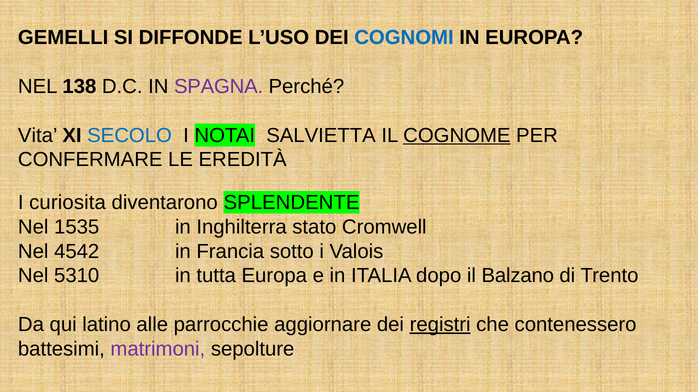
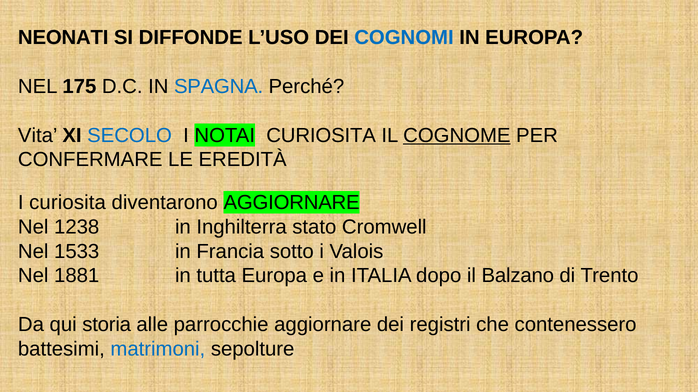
GEMELLI: GEMELLI -> NEONATI (63, 38)
138: 138 -> 175 (79, 87)
SPAGNA colour: purple -> blue (219, 87)
NOTAI SALVIETTA: SALVIETTA -> CURIOSITA (321, 136)
diventarono SPLENDENTE: SPLENDENTE -> AGGIORNARE (292, 203)
1535: 1535 -> 1238 (77, 227)
4542: 4542 -> 1533 (77, 252)
5310: 5310 -> 1881 (77, 276)
latino: latino -> storia (107, 325)
registri underline: present -> none (440, 325)
matrimoni colour: purple -> blue (158, 350)
